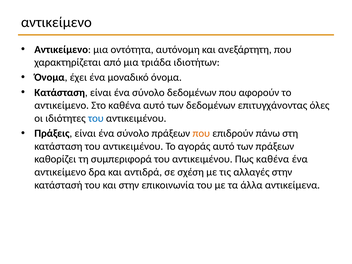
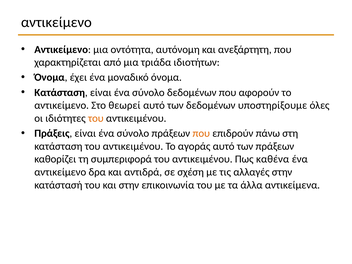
Στο καθένα: καθένα -> θεωρεί (125, 105)
επιτυγχάνοντας: επιτυγχάνοντας -> υποστηρίξουμε (272, 105)
του colour: blue -> orange (96, 118)
